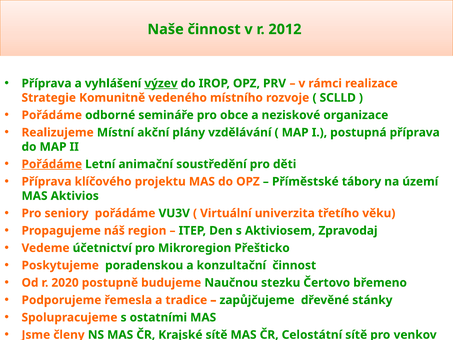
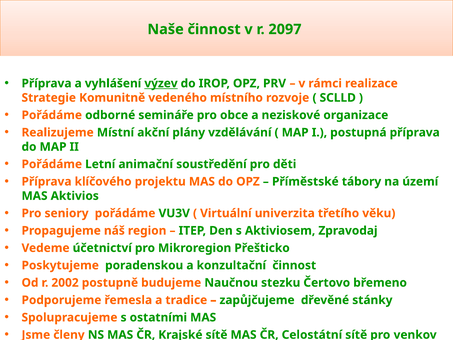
2012: 2012 -> 2097 (285, 29)
Pořádáme underline: present -> none (52, 164)
2020: 2020 -> 2002 (65, 283)
